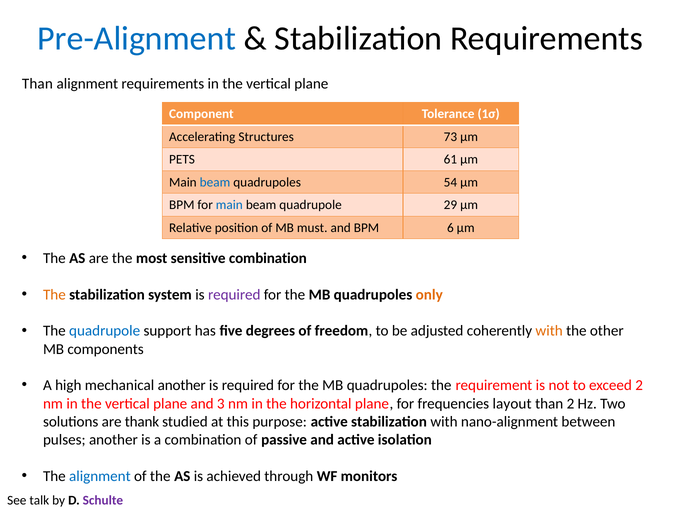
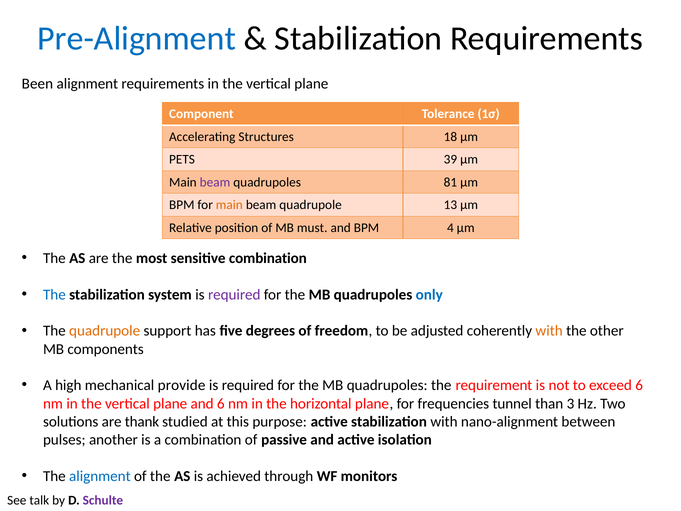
Than: Than -> Been (37, 84)
73: 73 -> 18 (450, 137)
61: 61 -> 39 (450, 159)
beam colour: blue -> purple (215, 182)
54: 54 -> 81 (450, 182)
main colour: blue -> orange (229, 205)
29: 29 -> 13 (450, 205)
6: 6 -> 4 (450, 228)
The colour: orange -> blue (54, 294)
only colour: orange -> blue (429, 294)
quadrupole colour: blue -> orange (105, 331)
mechanical another: another -> provide (182, 385)
exceed 2: 2 -> 6 (639, 385)
and 3: 3 -> 6 (221, 403)
layout: layout -> tunnel (512, 403)
than 2: 2 -> 3 (570, 403)
